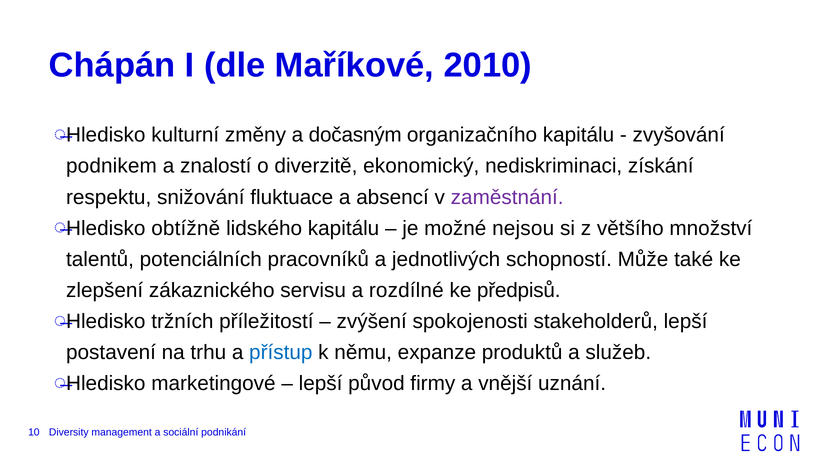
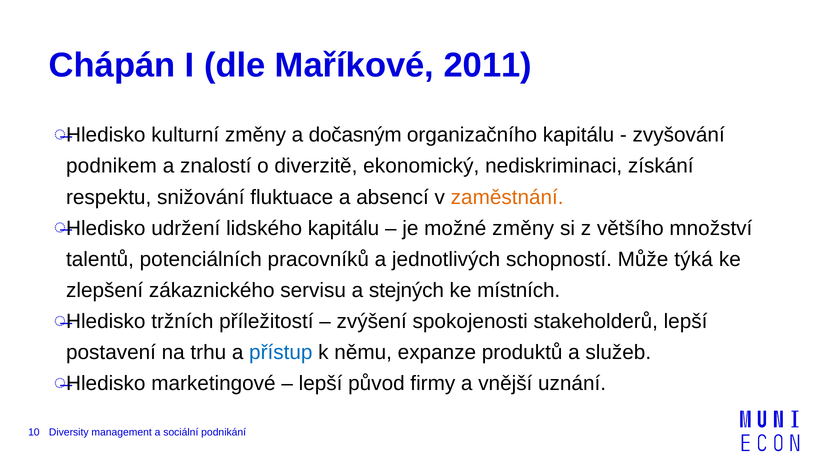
2010: 2010 -> 2011 (488, 65)
zaměstnání colour: purple -> orange (507, 197)
obtížně: obtížně -> udržení (186, 228)
možné nejsou: nejsou -> změny (523, 228)
také: také -> týká (694, 260)
rozdílné: rozdílné -> stejných (406, 291)
předpisů: předpisů -> místních (519, 291)
